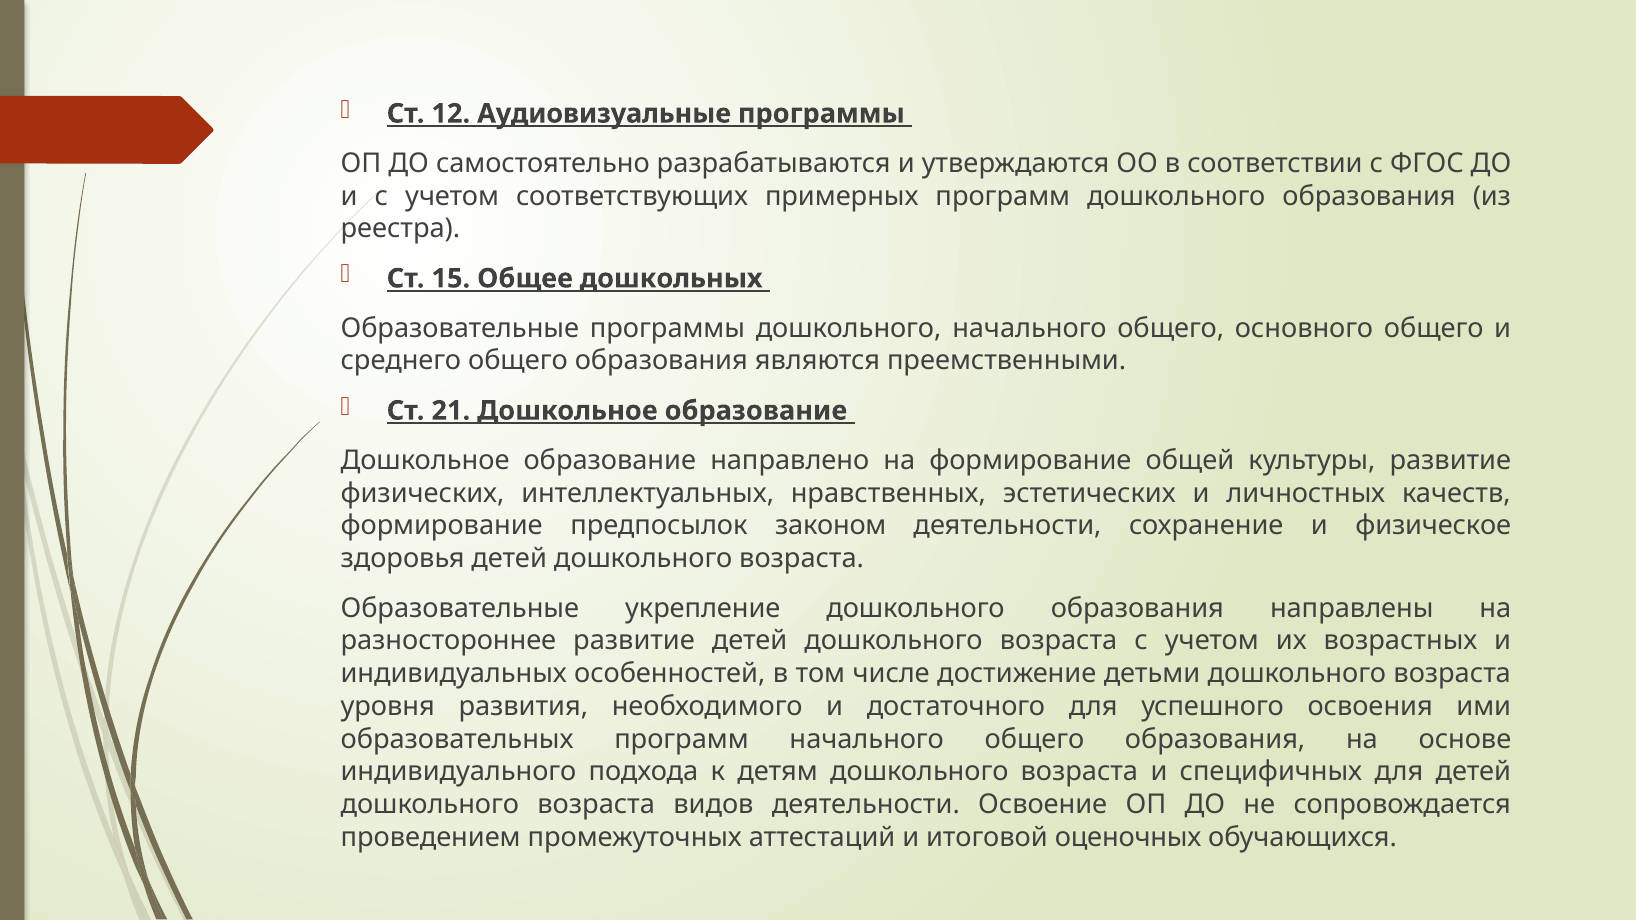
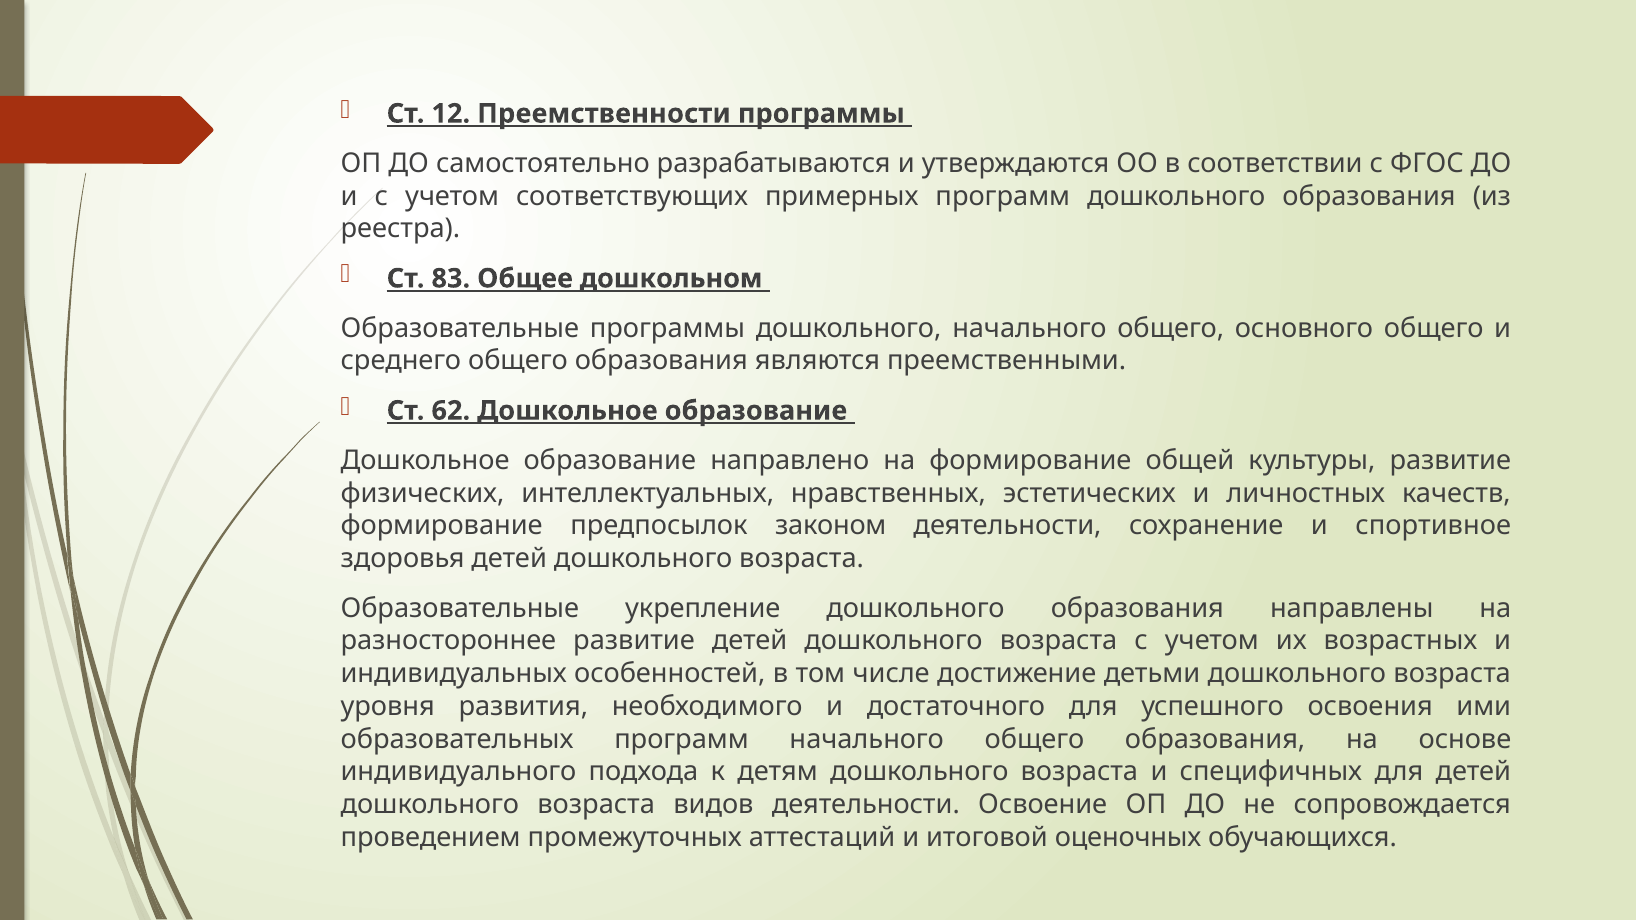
Аудиовизуальные: Аудиовизуальные -> Преемственности (604, 114)
15: 15 -> 83 (451, 279)
дошкольных: дошкольных -> дошкольном (671, 279)
21: 21 -> 62 (451, 411)
физическое: физическое -> спортивное (1433, 526)
